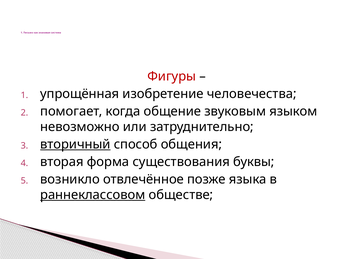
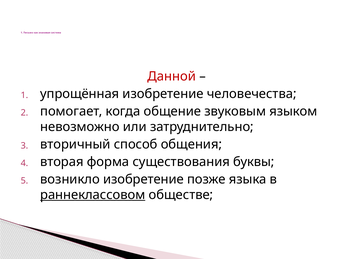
Фигуры: Фигуры -> Данной (172, 77)
вторичный underline: present -> none (75, 145)
возникло отвлечённое: отвлечённое -> изобретение (143, 180)
